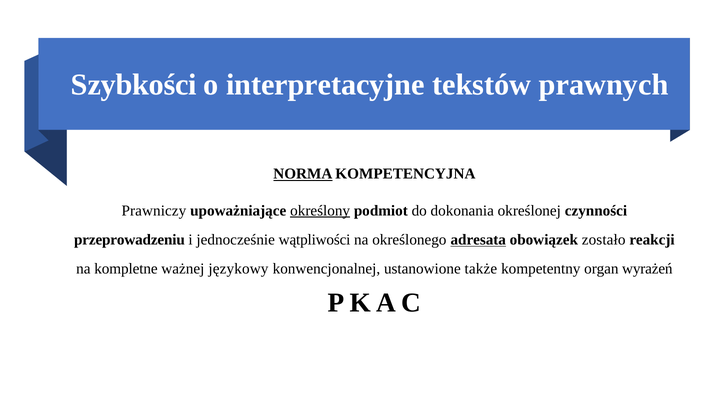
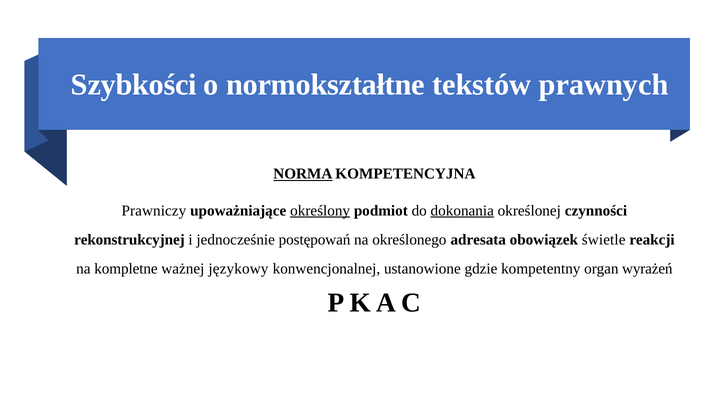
interpretacyjne: interpretacyjne -> normokształtne (325, 85)
dokonania underline: none -> present (462, 211)
przeprowadzeniu: przeprowadzeniu -> rekonstrukcyjnej (129, 240)
wątpliwości: wątpliwości -> postępowań (315, 240)
adresata underline: present -> none (478, 240)
zostało: zostało -> świetle (604, 240)
także: także -> gdzie (481, 269)
